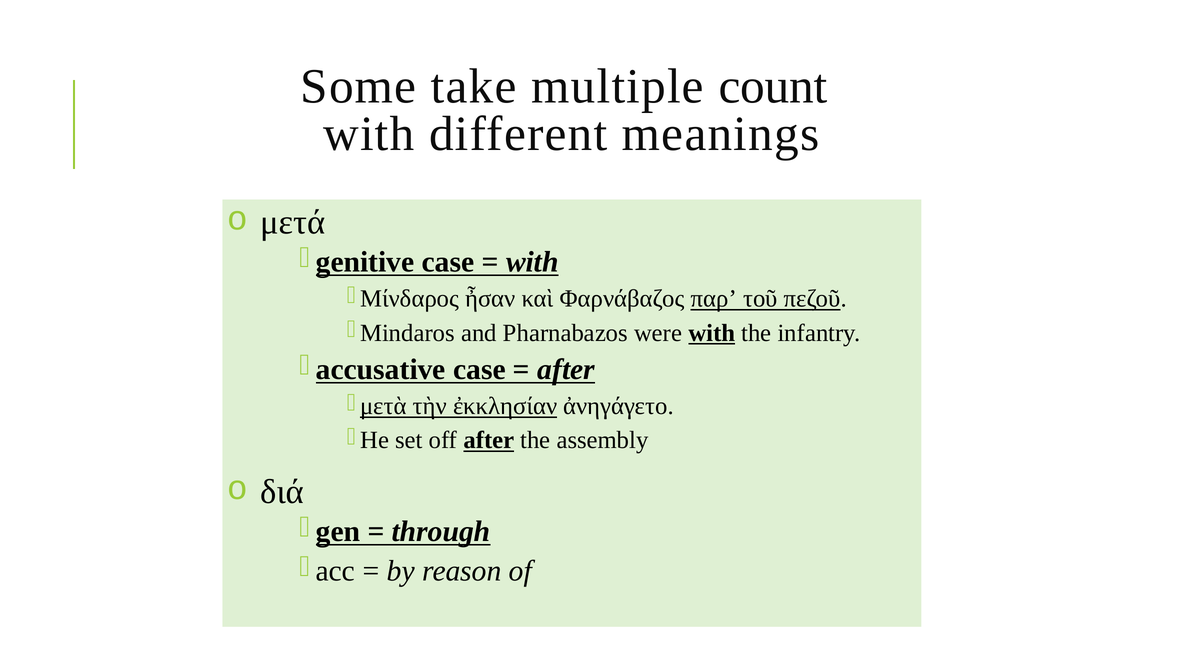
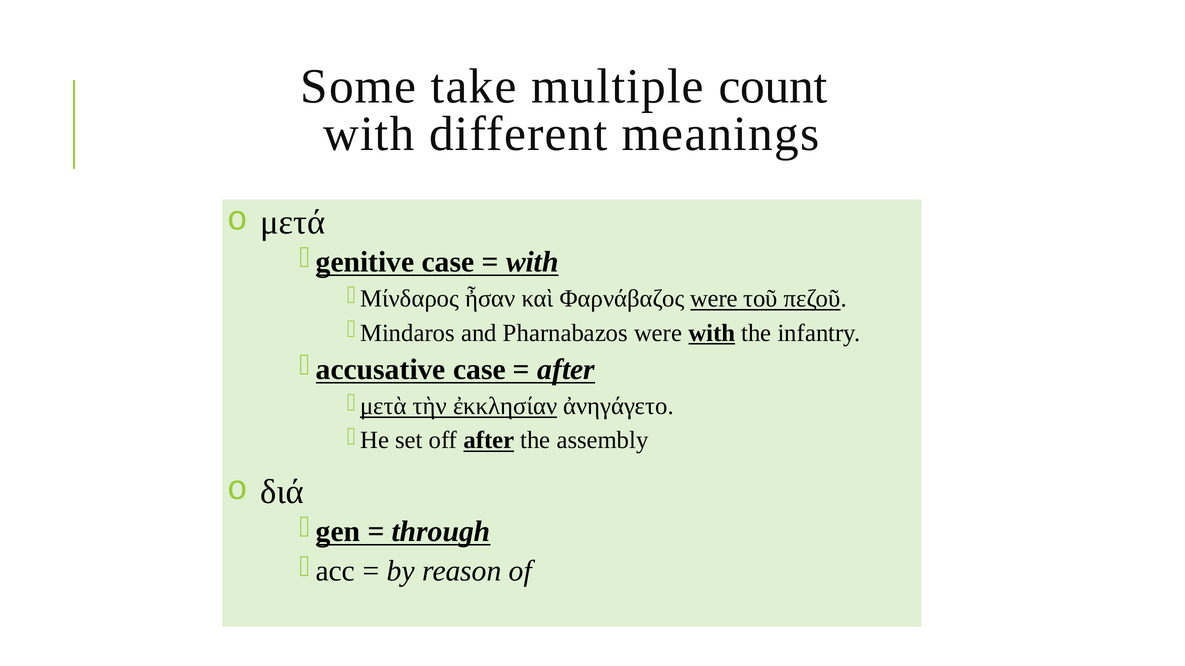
παρʼ: παρʼ -> were (714, 299)
